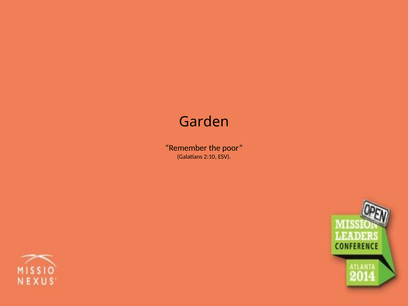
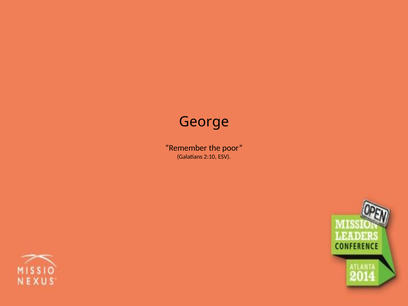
Garden: Garden -> George (204, 122)
